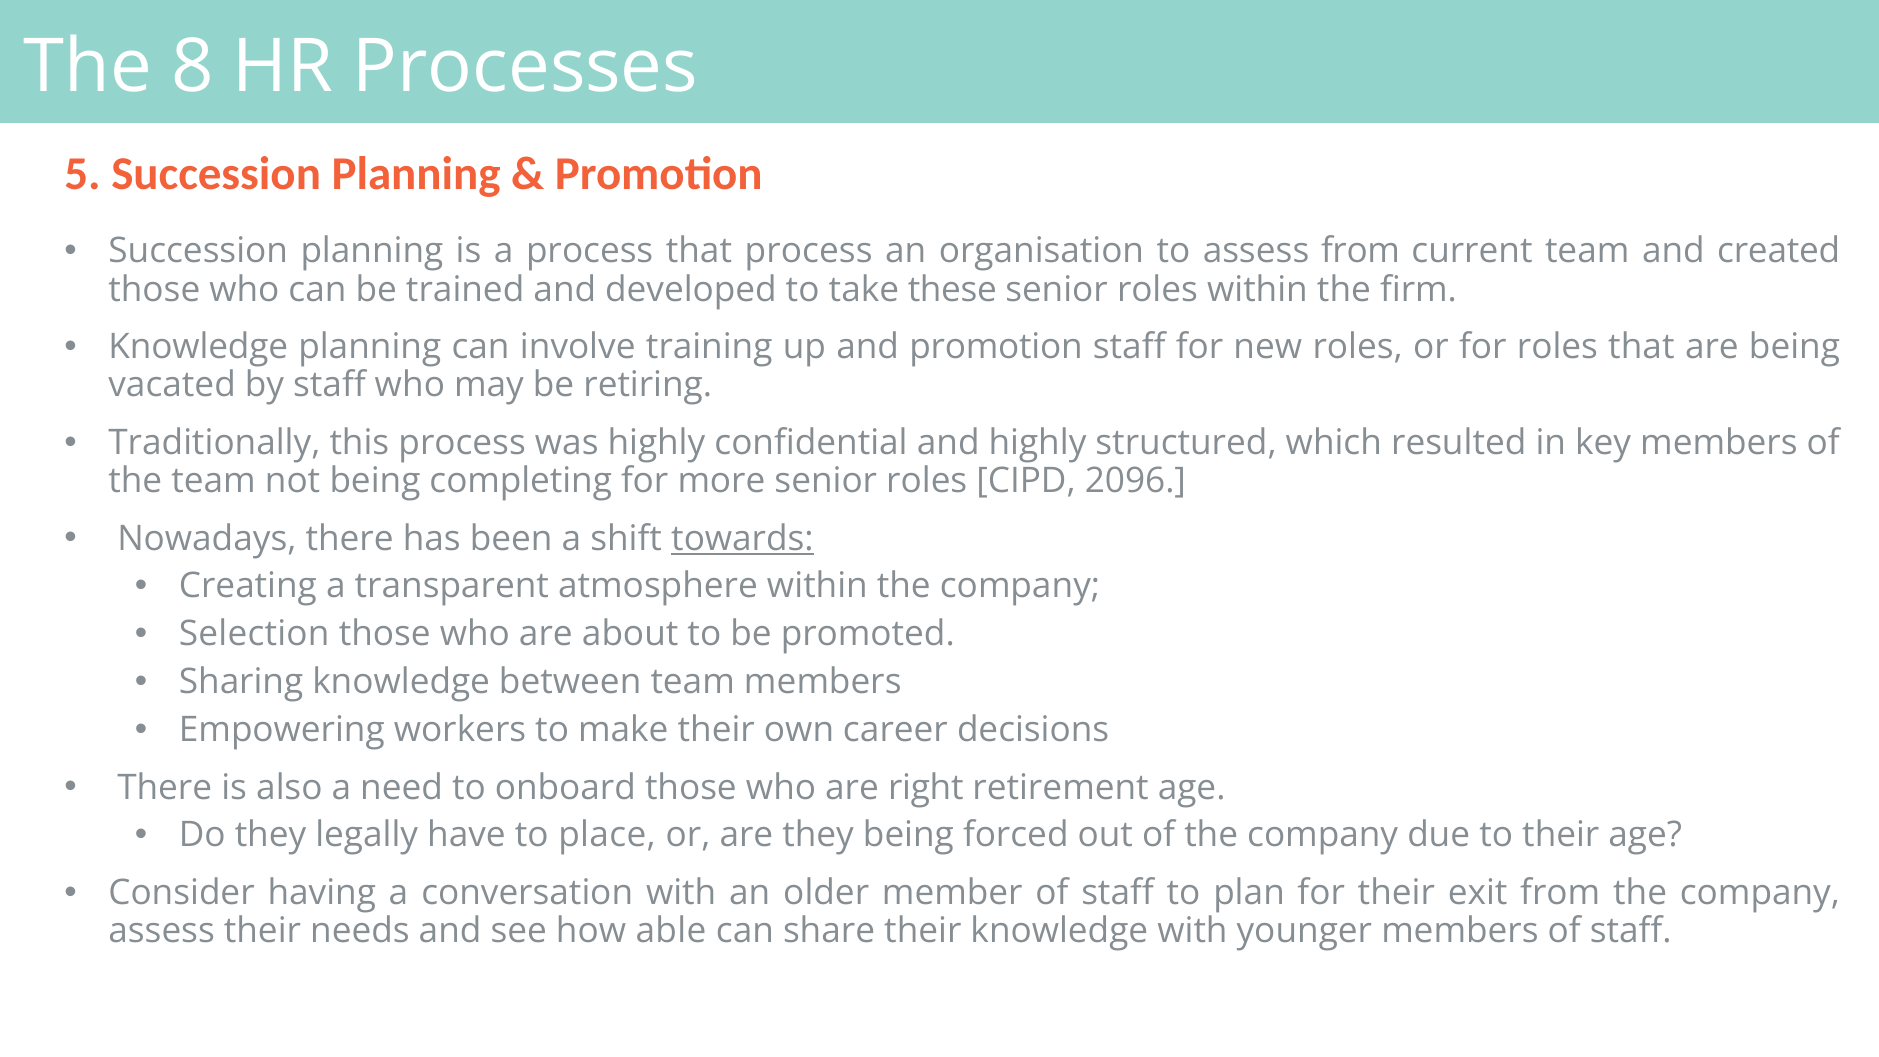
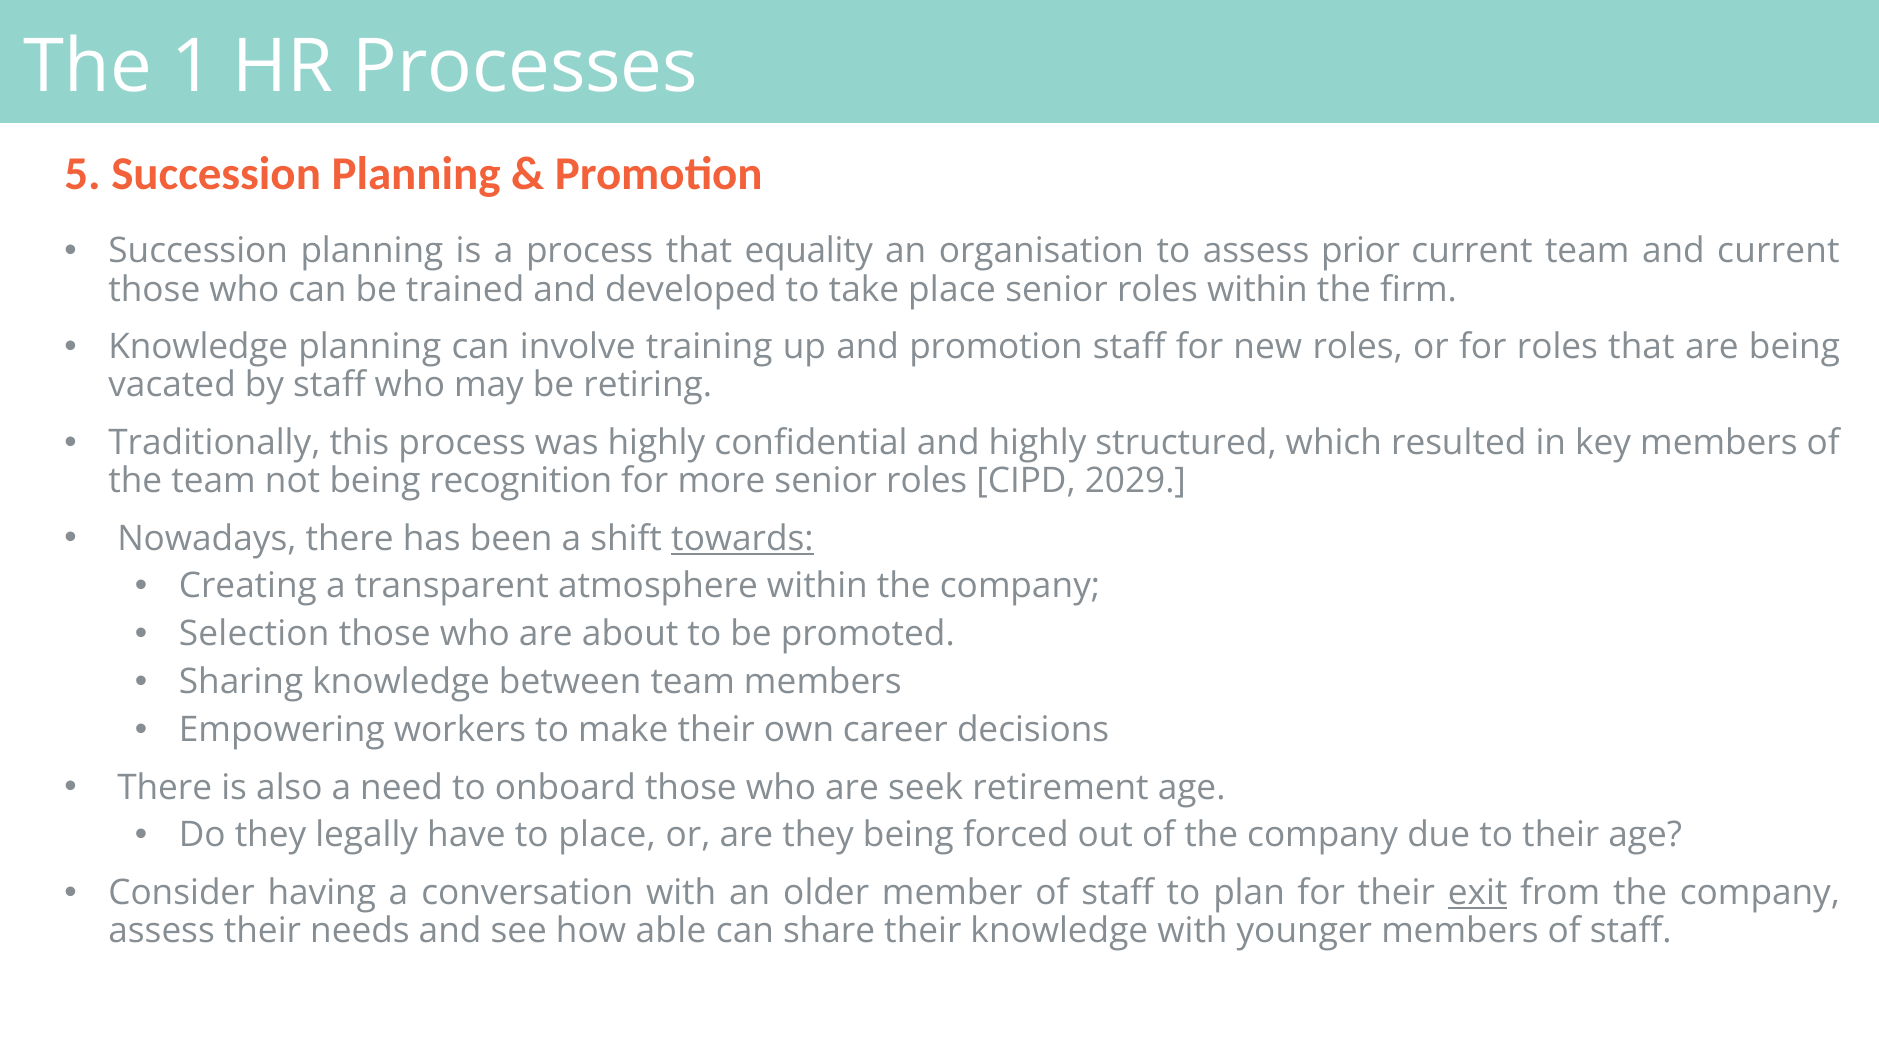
8: 8 -> 1 (192, 67)
that process: process -> equality (809, 251)
assess from: from -> prior (1360, 251)
and created: created -> current (1778, 251)
take these: these -> place (952, 289)
completing: completing -> recognition (521, 481)
2096: 2096 -> 2029 (1135, 481)
right: right -> seek (926, 787)
exit underline: none -> present (1478, 893)
